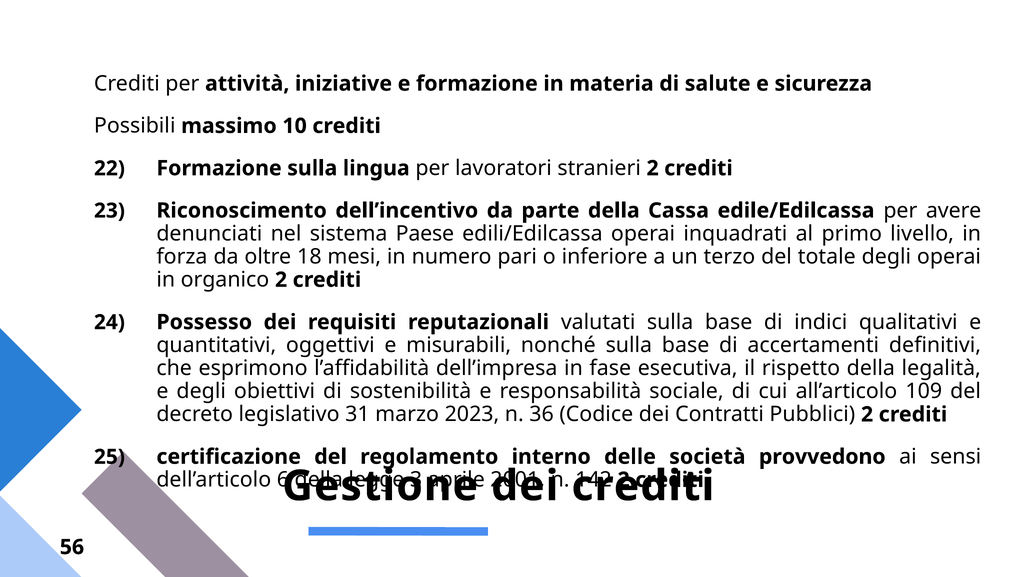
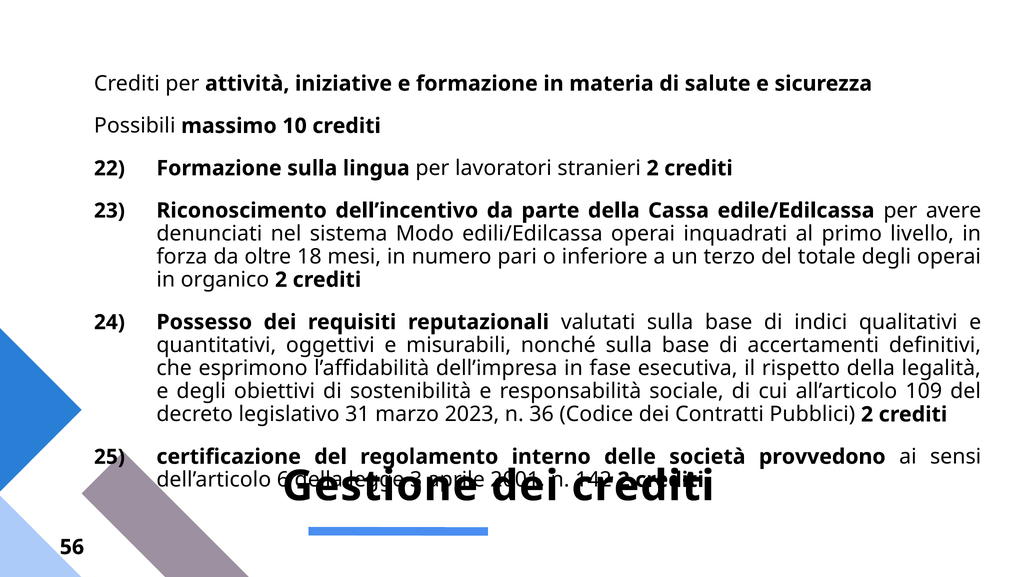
Paese: Paese -> Modo (425, 233)
